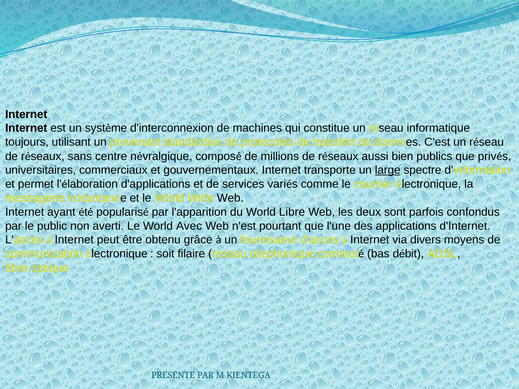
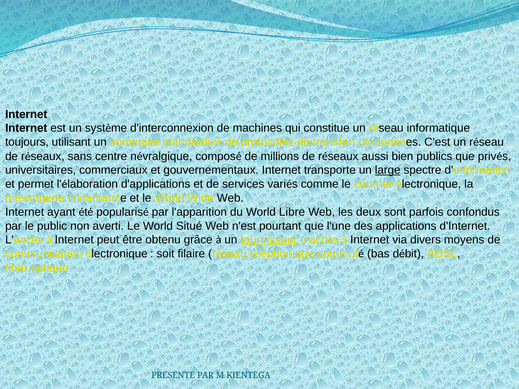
provenant: provenant -> sommaire (135, 142)
Avec: Avec -> Situé (189, 226)
fournisseur underline: none -> present (269, 240)
